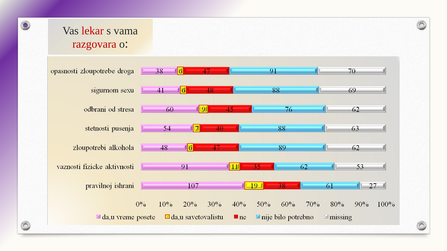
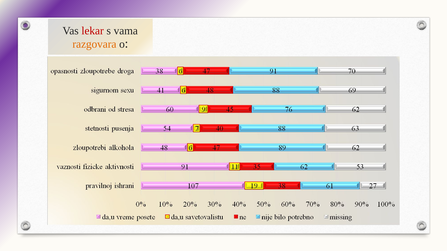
razgovara colour: red -> orange (94, 44)
